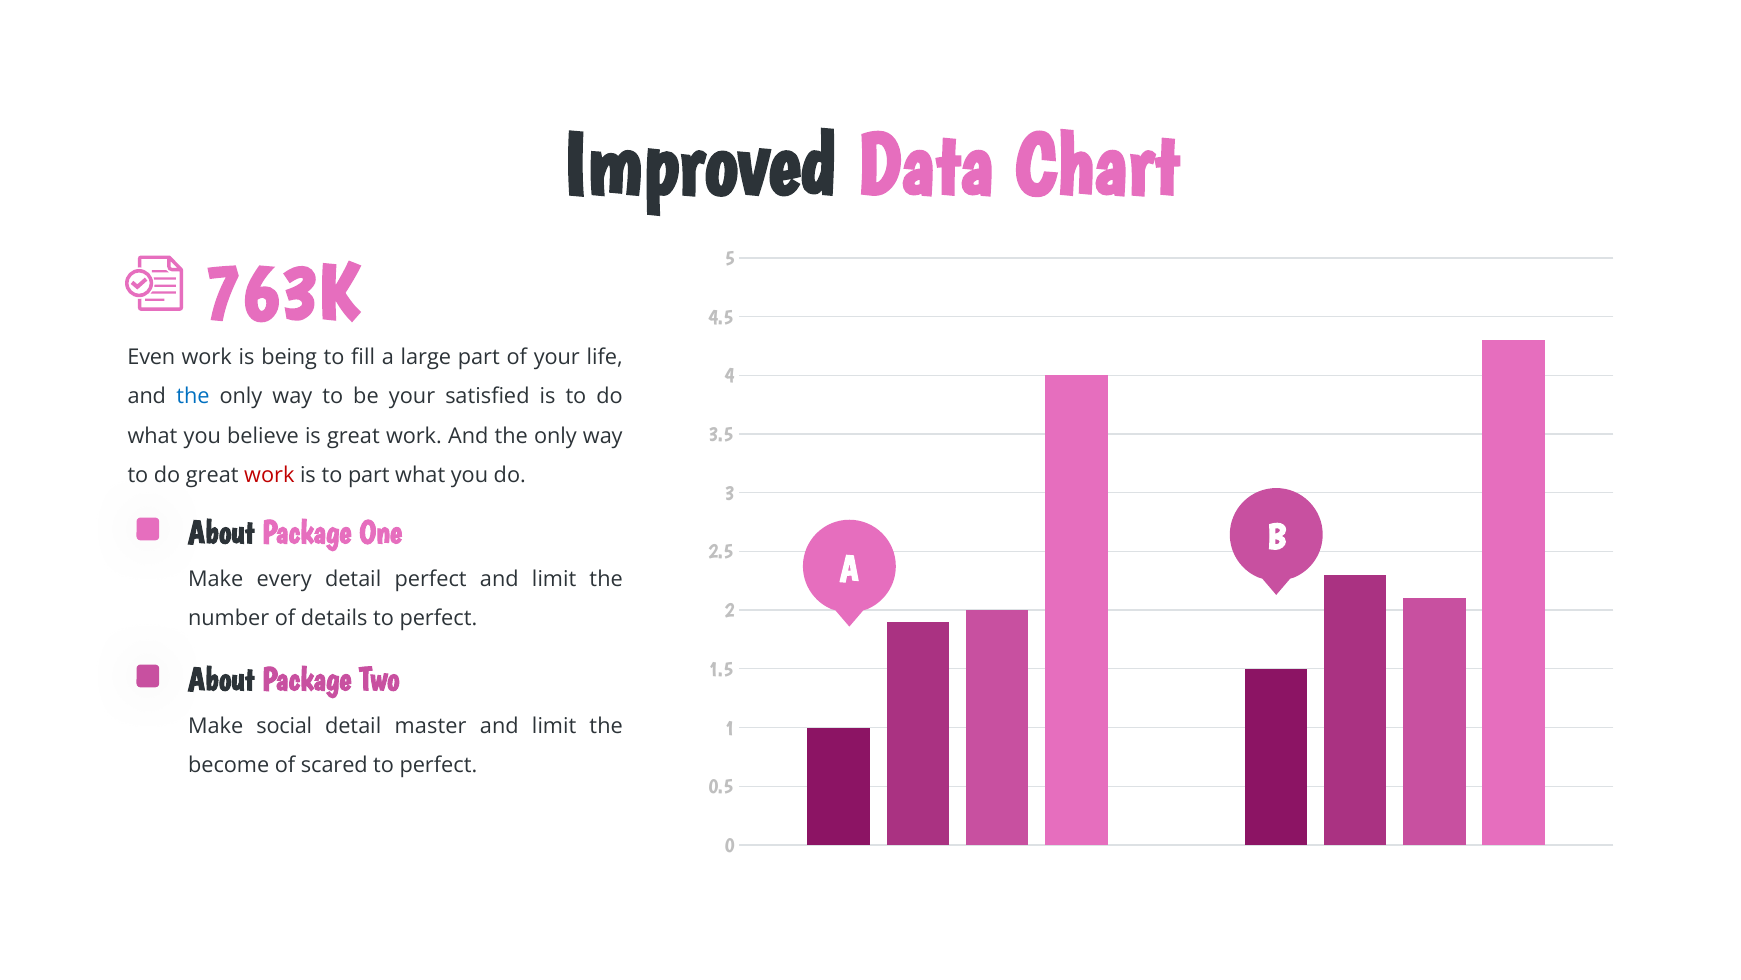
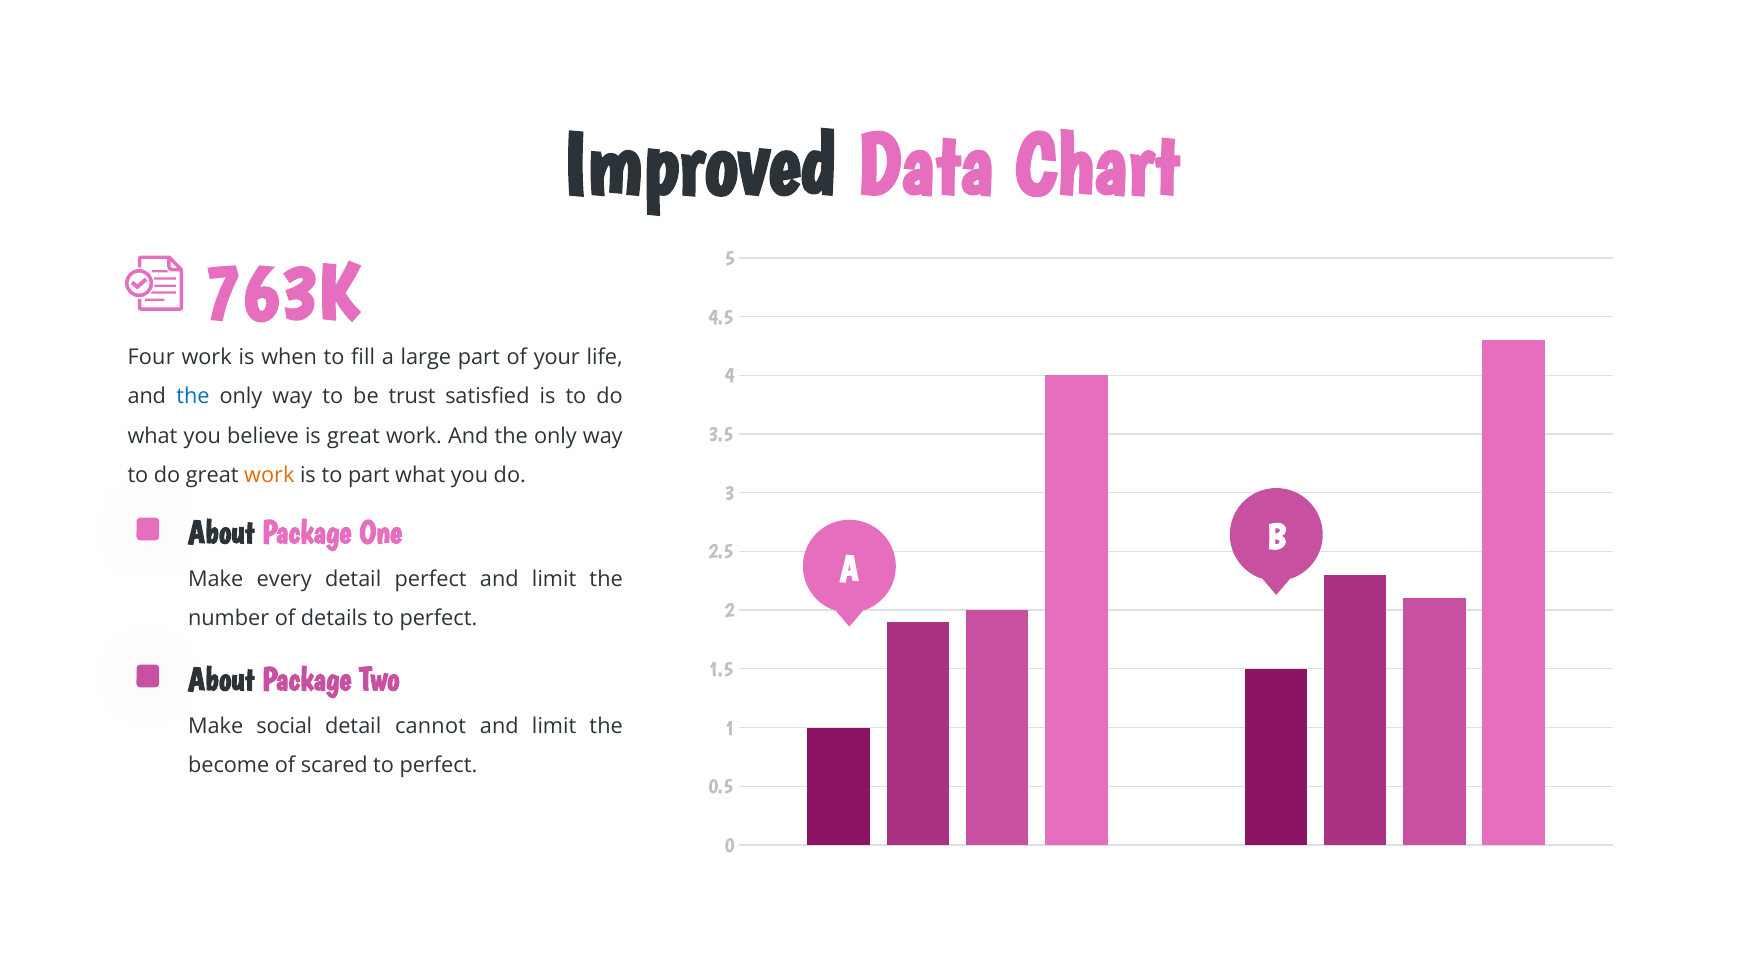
Even: Even -> Four (151, 357)
being: being -> when (289, 357)
be your: your -> trust (412, 396)
work colour: red -> orange (269, 475)
master: master -> cannot (431, 726)
